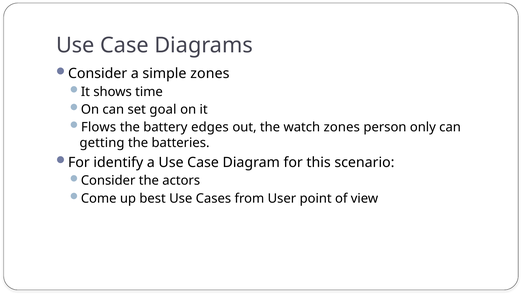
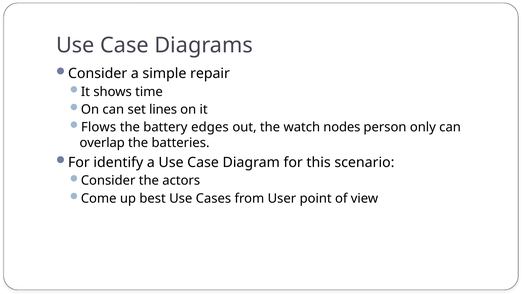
simple zones: zones -> repair (210, 73)
goal: goal -> lines (163, 109)
watch zones: zones -> nodes (342, 127)
getting: getting -> overlap (102, 143)
